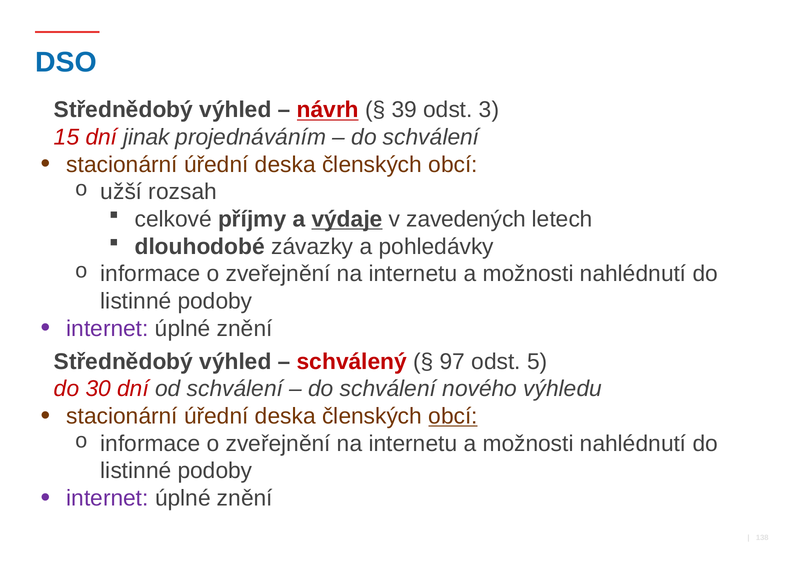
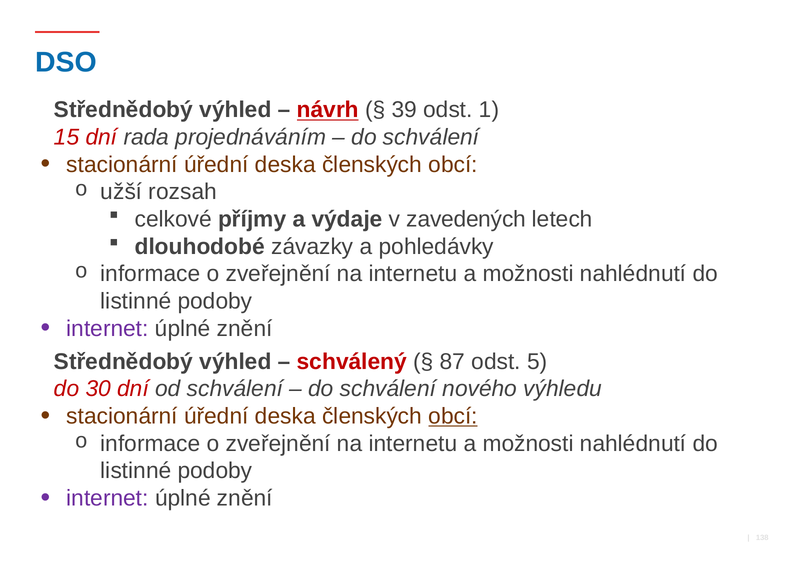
3: 3 -> 1 (489, 110)
jinak: jinak -> rada (146, 137)
výdaje underline: present -> none (347, 219)
97: 97 -> 87 (452, 362)
